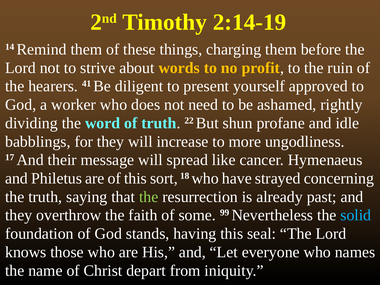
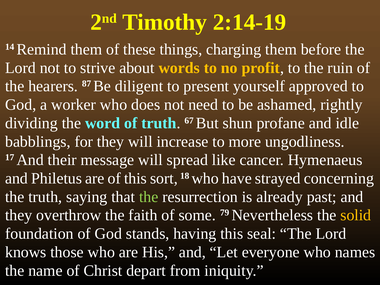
41: 41 -> 87 (87, 84)
22: 22 -> 67 (189, 121)
99: 99 -> 79 (225, 213)
solid colour: light blue -> yellow (356, 215)
